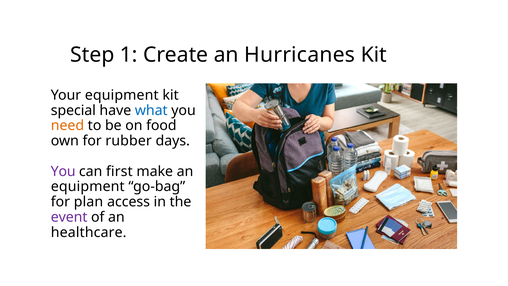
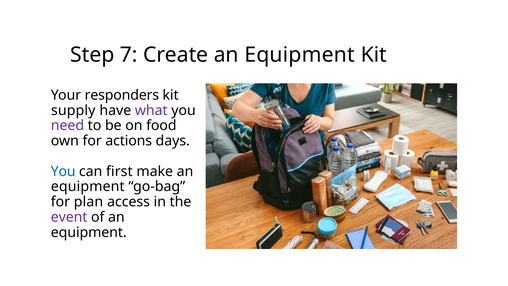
1: 1 -> 7 (129, 55)
Create an Hurricanes: Hurricanes -> Equipment (300, 55)
Your equipment: equipment -> responders (122, 95)
special: special -> supply (73, 110)
what colour: blue -> purple (151, 110)
need colour: orange -> purple (67, 126)
rubber: rubber -> actions (129, 141)
You colour: purple -> blue (63, 171)
healthcare: healthcare -> equipment (89, 232)
